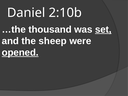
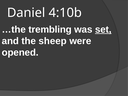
2:10b: 2:10b -> 4:10b (65, 13)
thousand: thousand -> trembling (50, 29)
opened underline: present -> none (20, 53)
